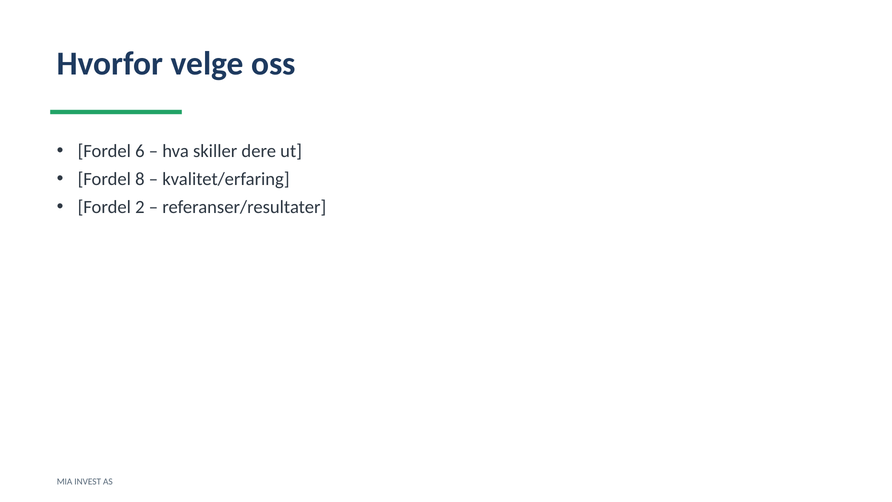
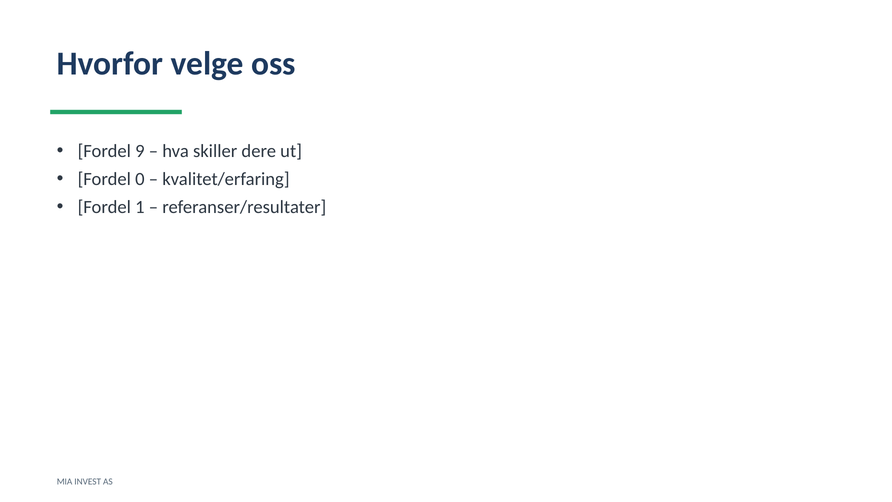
6: 6 -> 9 (140, 151)
8: 8 -> 0 (140, 179)
2: 2 -> 1 (140, 207)
